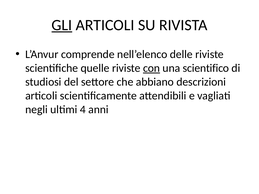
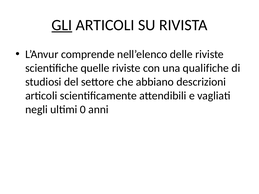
con underline: present -> none (152, 68)
scientifico: scientifico -> qualifiche (206, 68)
4: 4 -> 0 (83, 110)
